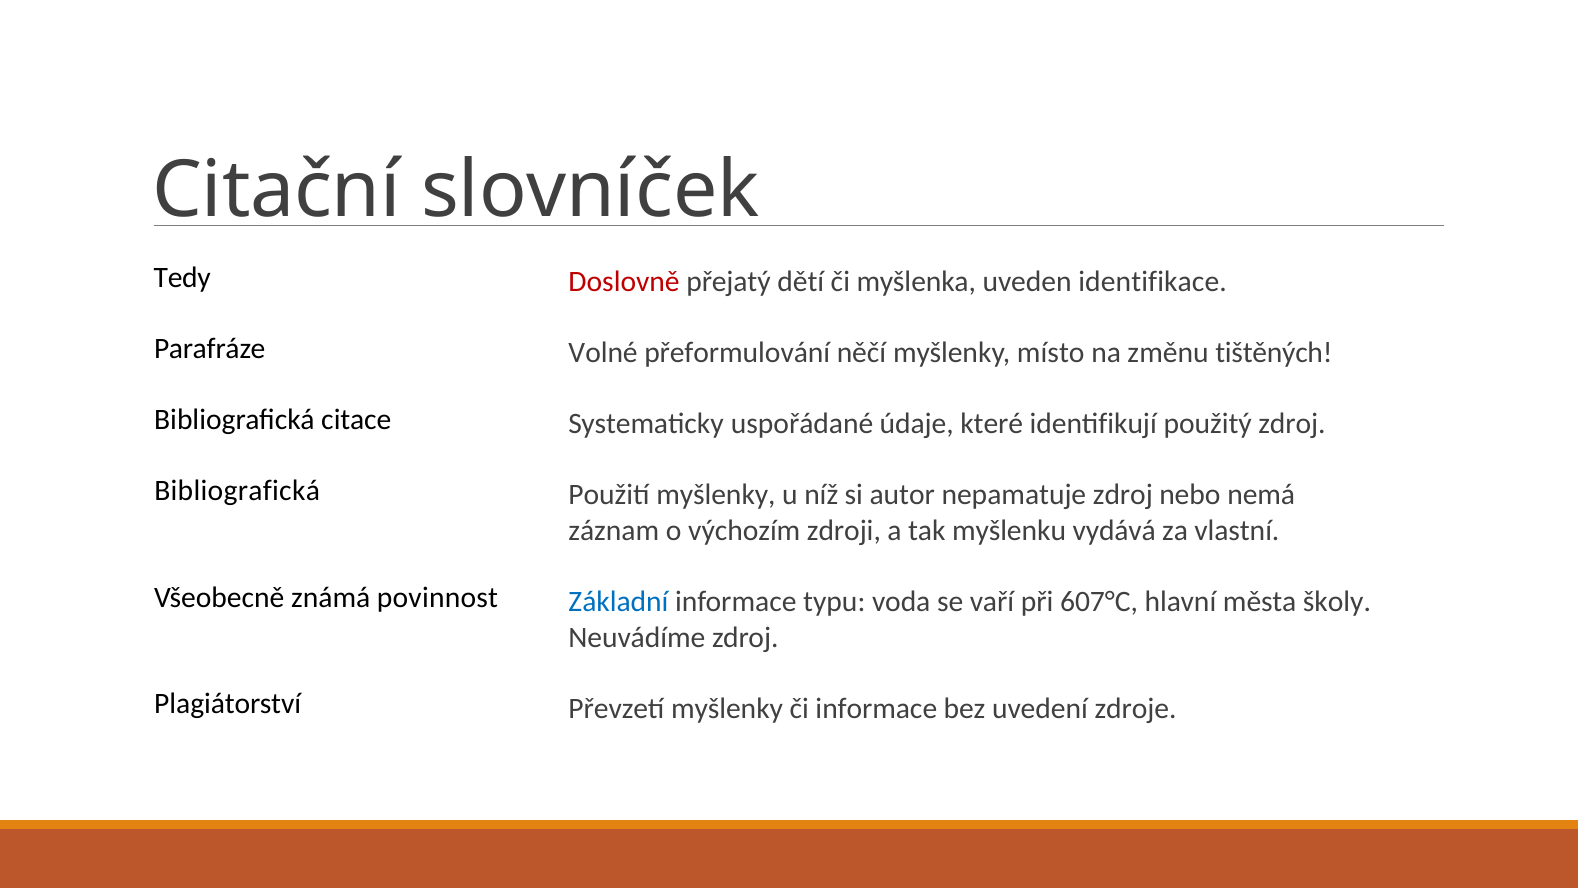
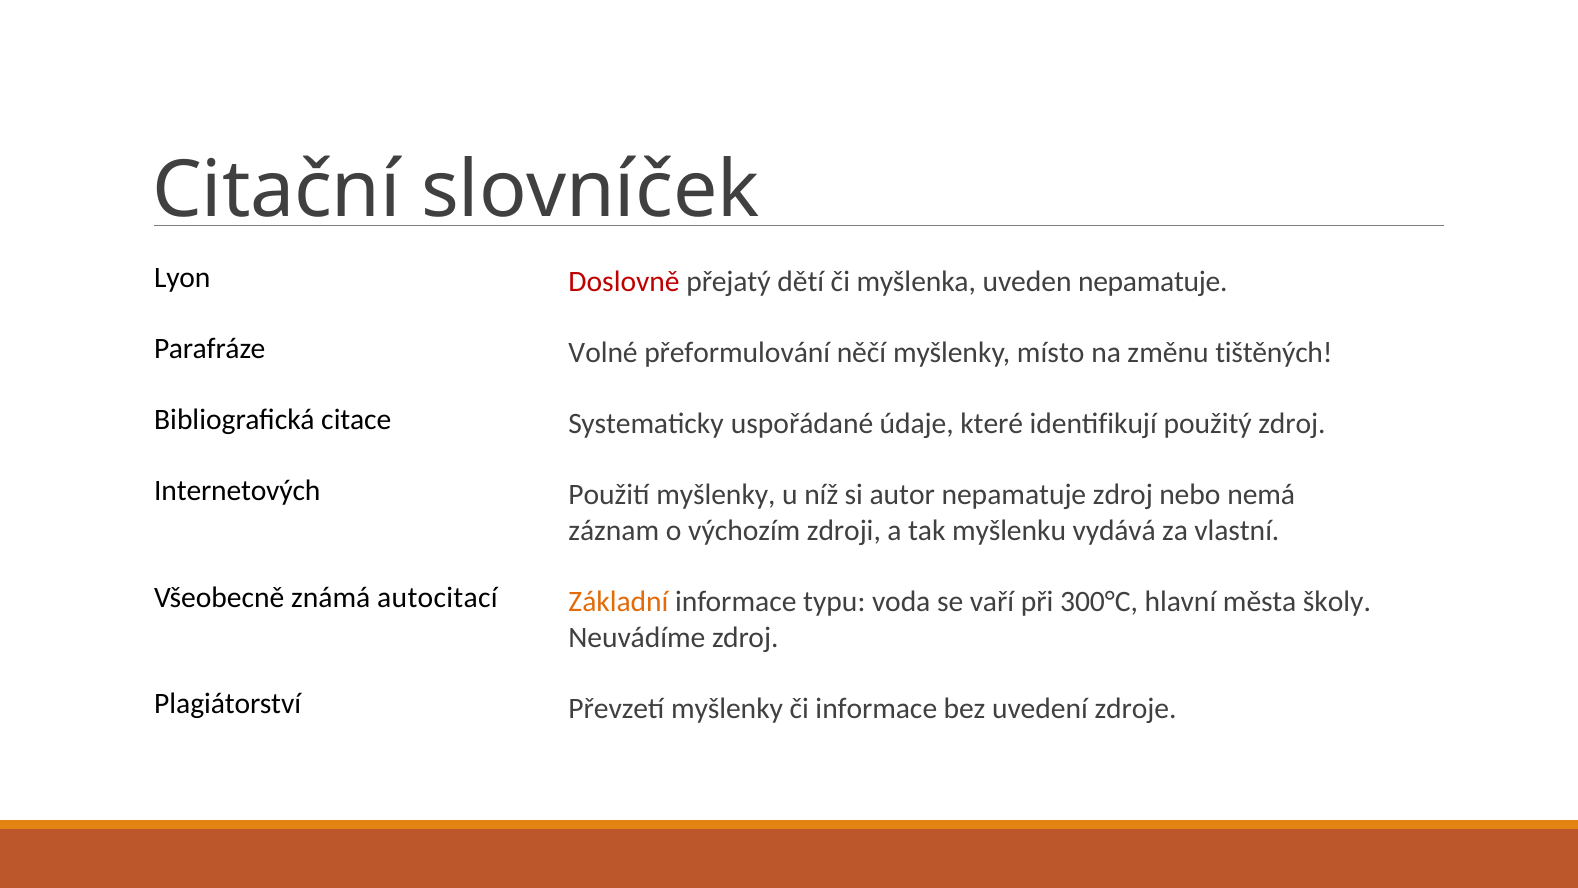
Tedy: Tedy -> Lyon (182, 277)
uveden identifikace: identifikace -> nepamatuje (1153, 282)
Bibliografická: Bibliografická -> Internetových (237, 491)
povinnost: povinnost -> autocitací (437, 597)
Základní colour: blue -> orange (618, 602)
607°C: 607°C -> 300°C (1099, 602)
